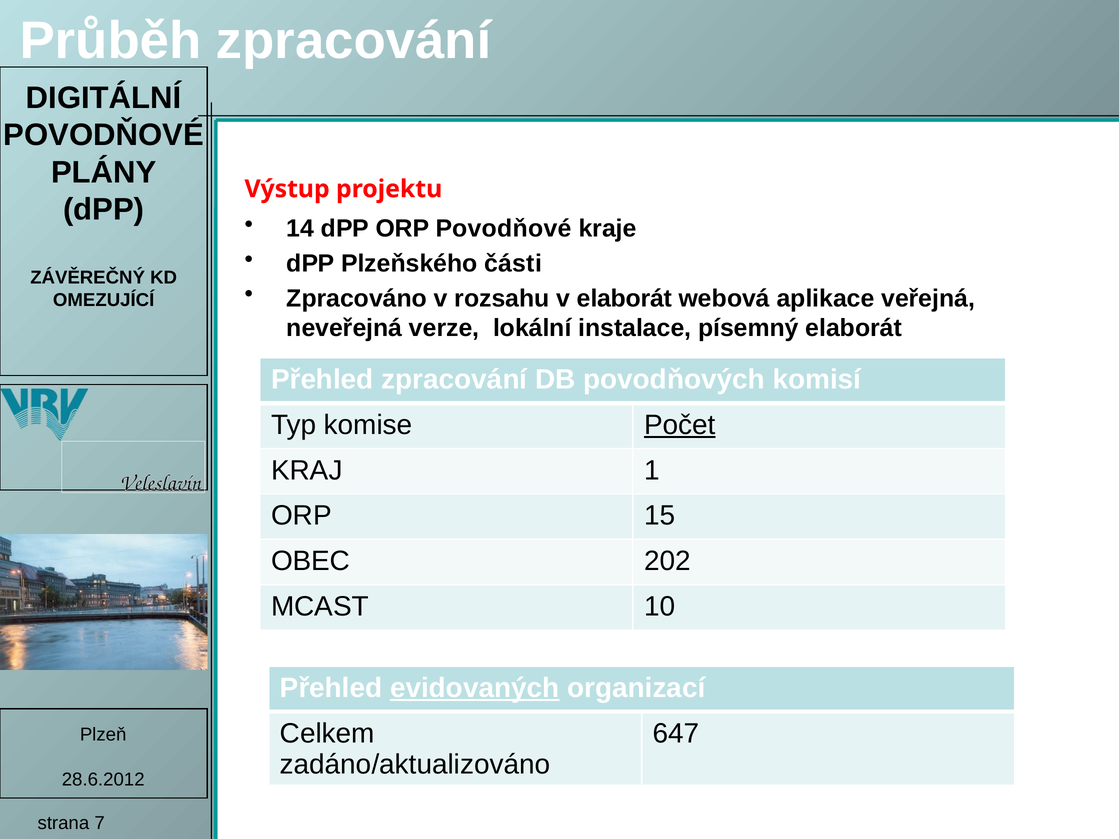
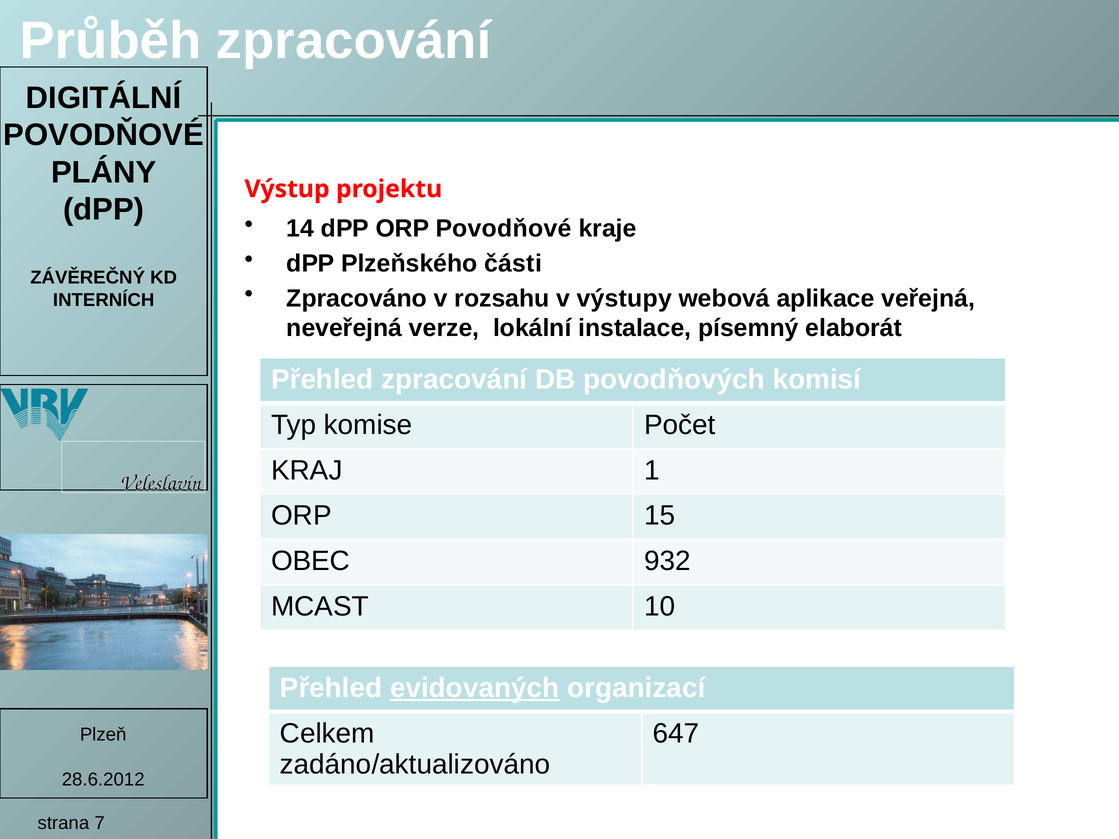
v elaborát: elaborát -> výstupy (624, 298)
OMEZUJÍCÍ: OMEZUJÍCÍ -> INTERNÍCH (104, 300)
Počet underline: present -> none (680, 425)
202: 202 -> 932 (667, 561)
